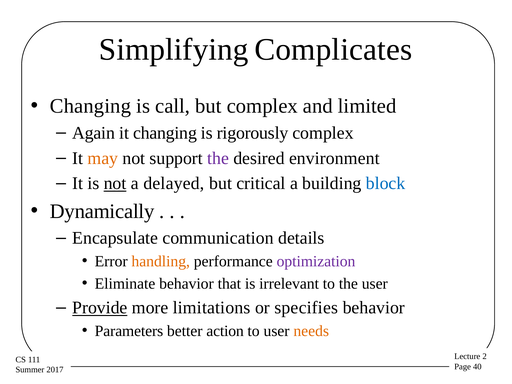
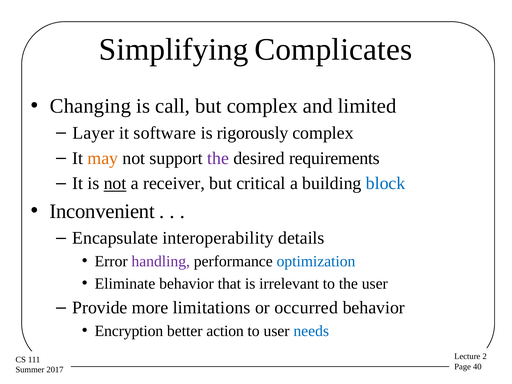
Again: Again -> Layer (93, 133)
it changing: changing -> software (165, 133)
environment: environment -> requirements (334, 158)
delayed: delayed -> receiver (174, 183)
Dynamically: Dynamically -> Inconvenient (102, 211)
communication: communication -> interoperability (218, 238)
handling colour: orange -> purple (161, 261)
optimization colour: purple -> blue (316, 261)
Provide underline: present -> none (100, 308)
specifies: specifies -> occurred (306, 308)
Parameters: Parameters -> Encryption (129, 331)
needs colour: orange -> blue (311, 331)
